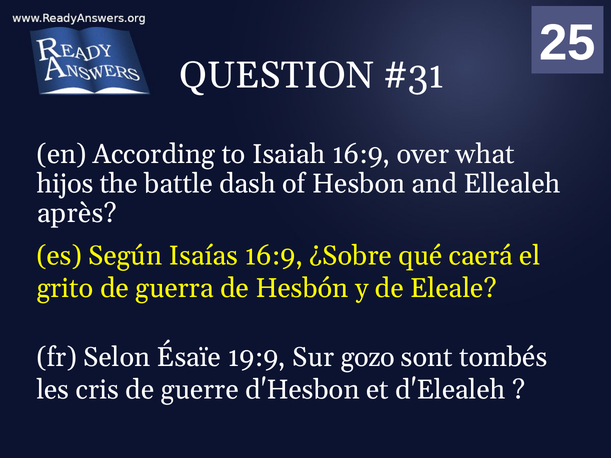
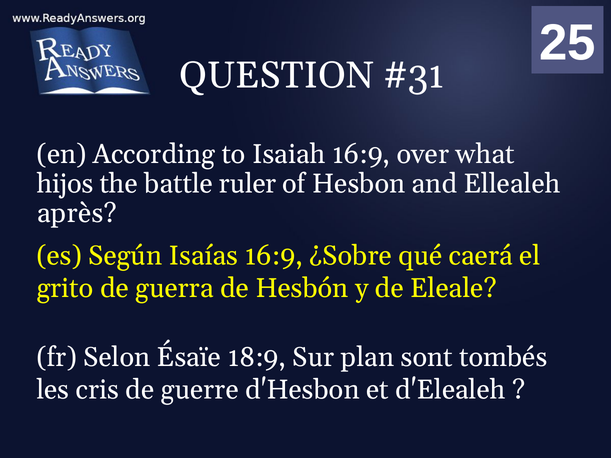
dash: dash -> ruler (248, 184)
19:9: 19:9 -> 18:9 (257, 357)
gozo: gozo -> plan (368, 357)
